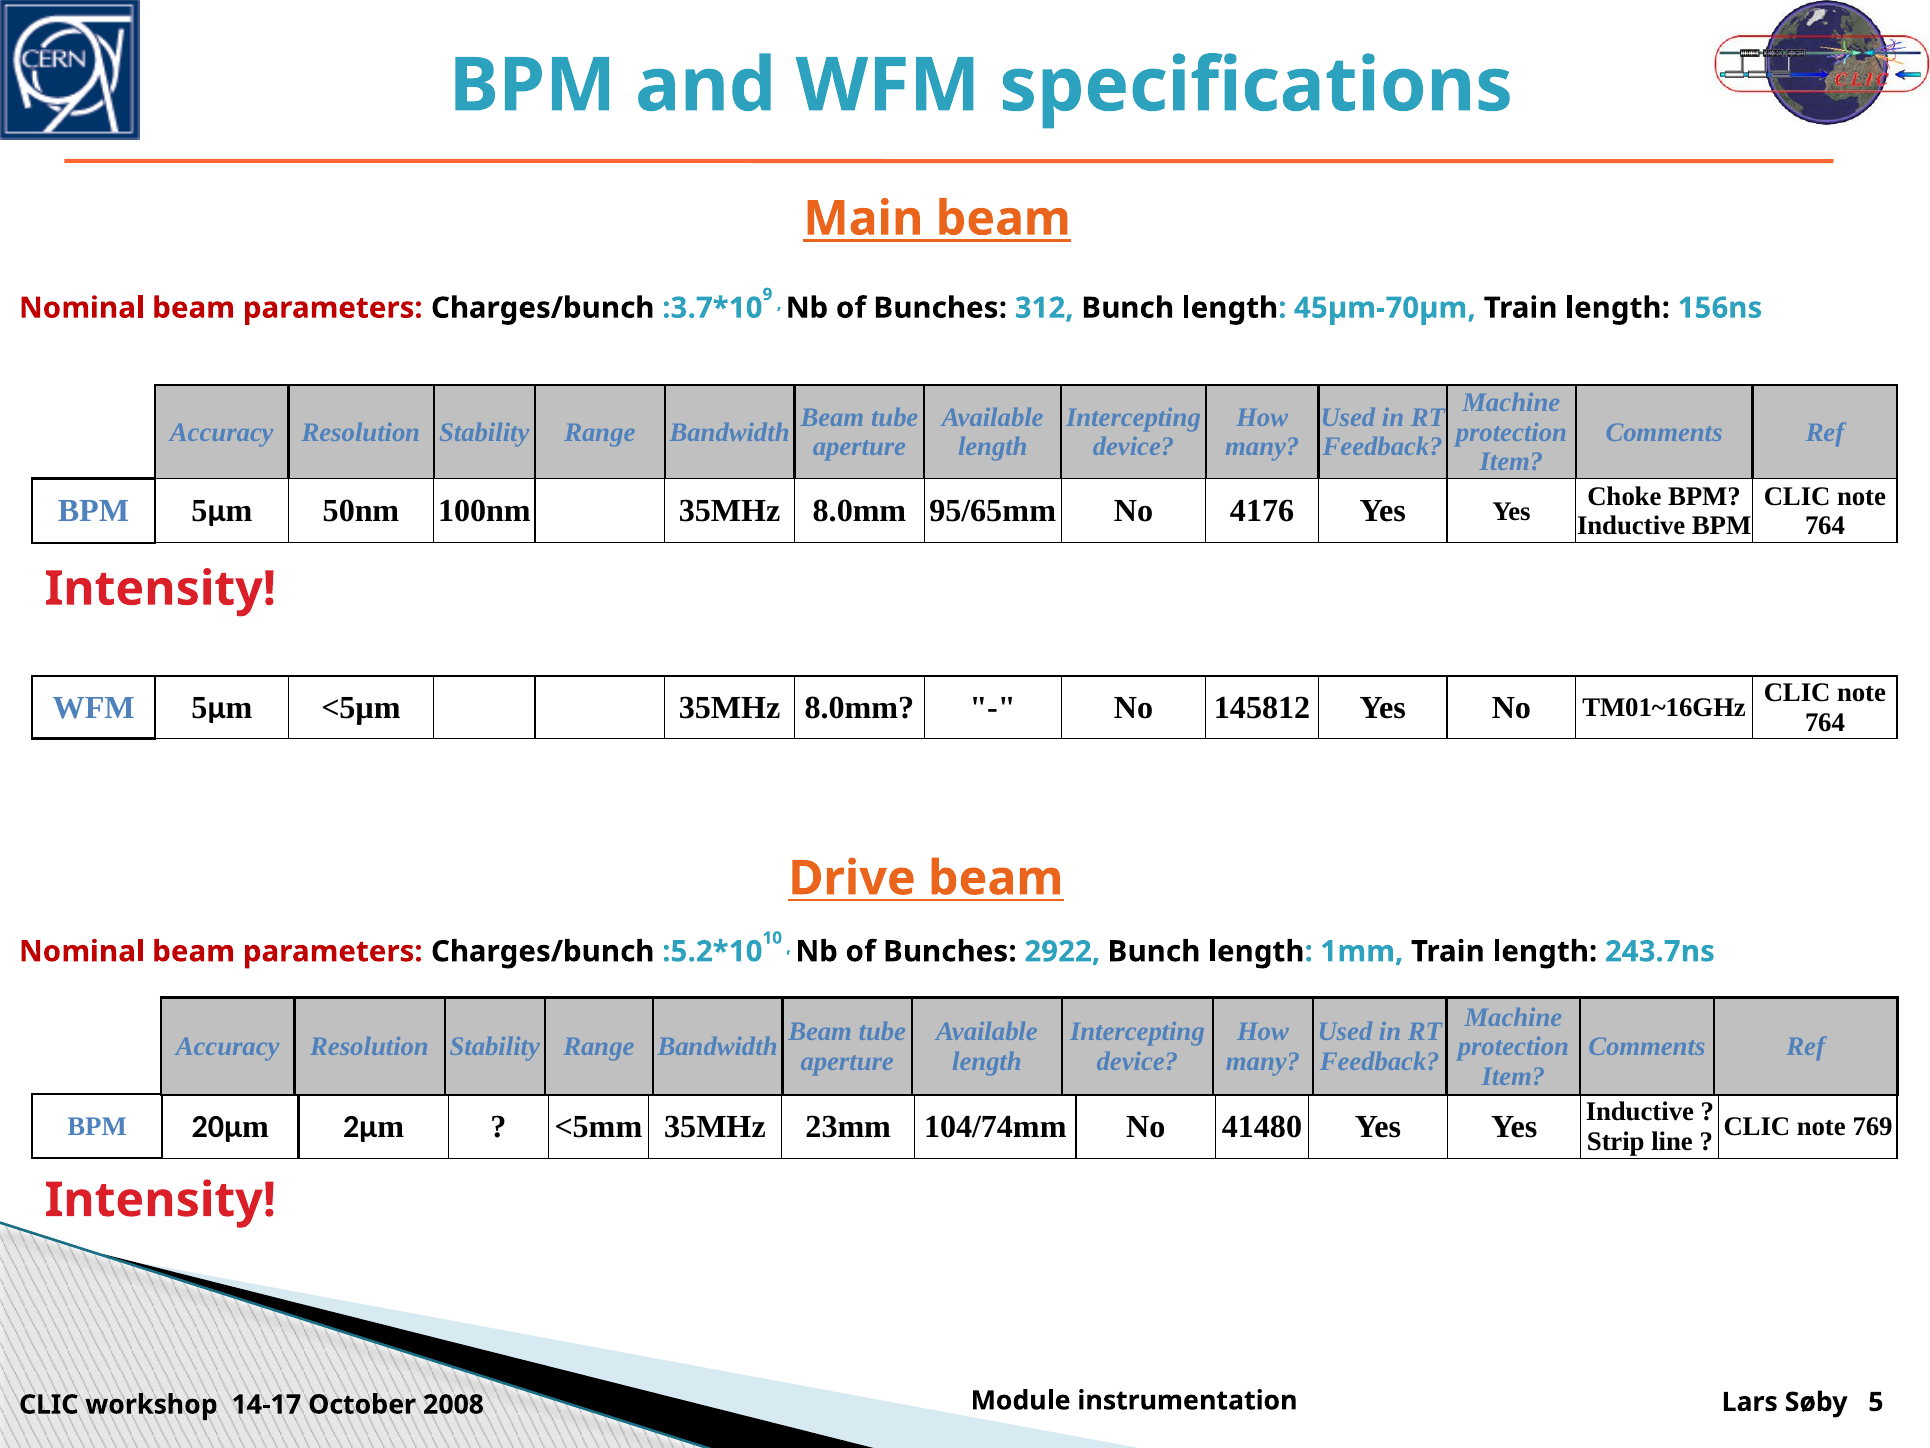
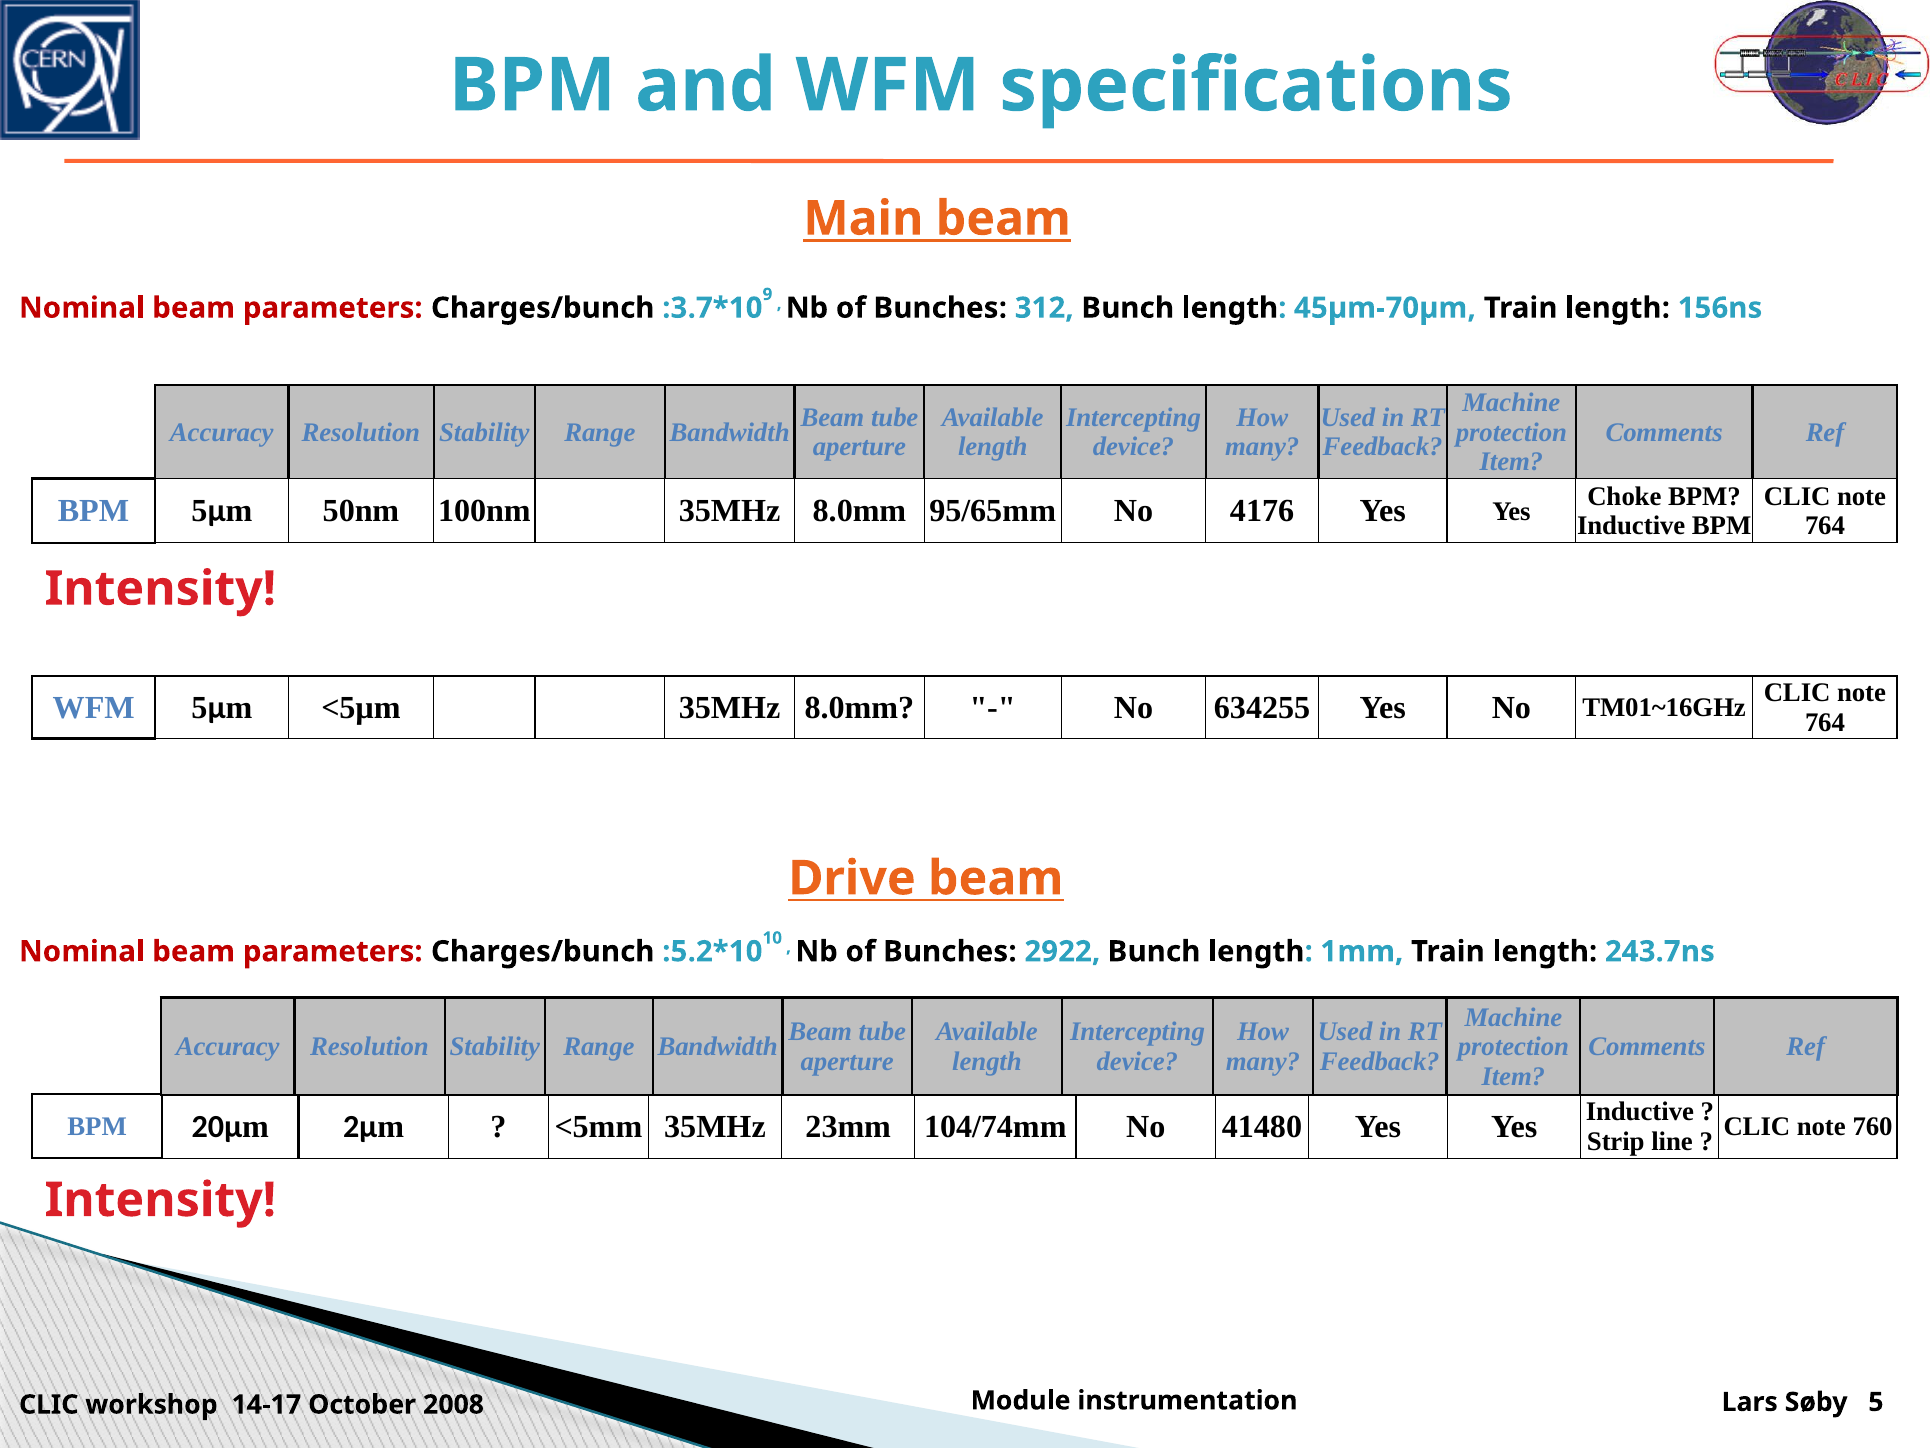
145812: 145812 -> 634255 (1262, 708)
769: 769 -> 760 (1873, 1126)
